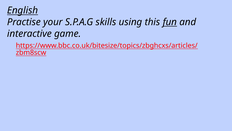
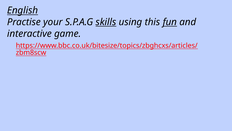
skills underline: none -> present (106, 22)
